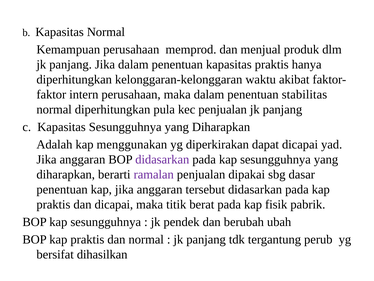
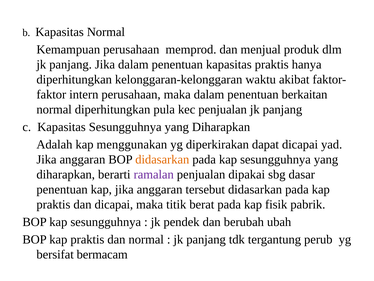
stabilitas: stabilitas -> berkaitan (305, 94)
didasarkan colour: purple -> orange (162, 159)
dihasilkan: dihasilkan -> bermacam (102, 254)
